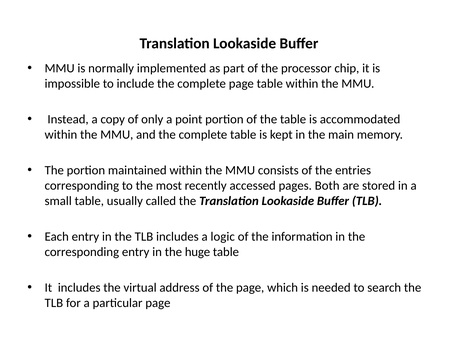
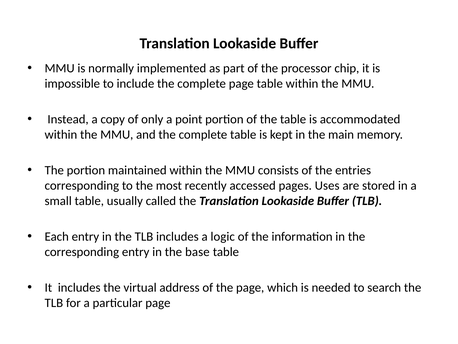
Both: Both -> Uses (327, 185)
huge: huge -> base (197, 252)
